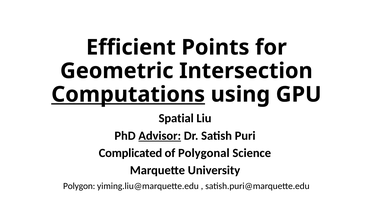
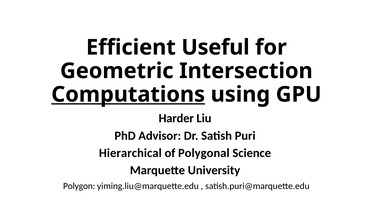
Points: Points -> Useful (216, 47)
Spatial: Spatial -> Harder (176, 118)
Advisor underline: present -> none (160, 136)
Complicated: Complicated -> Hierarchical (130, 153)
